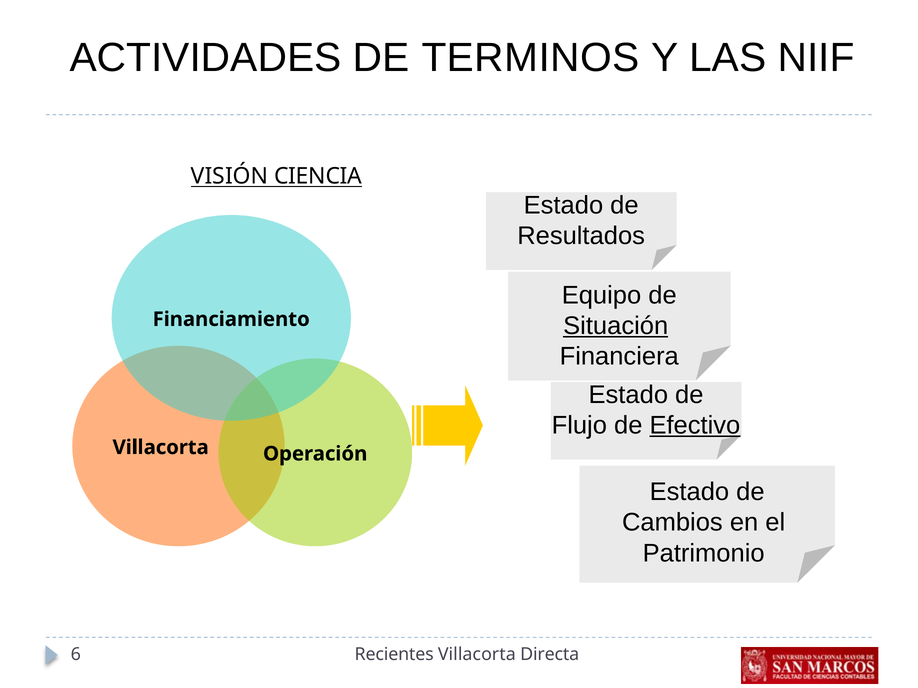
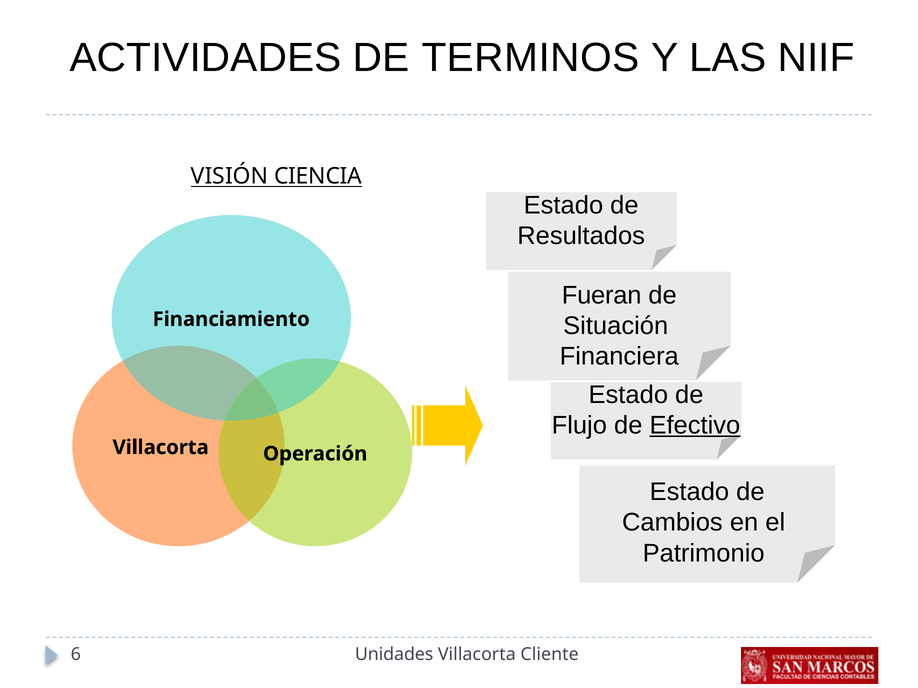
Equipo: Equipo -> Fueran (602, 295)
Situación underline: present -> none (616, 326)
Recientes: Recientes -> Unidades (394, 655)
Directa: Directa -> Cliente (550, 655)
